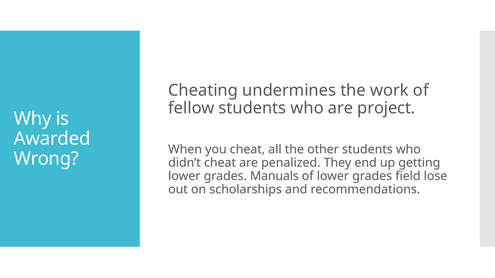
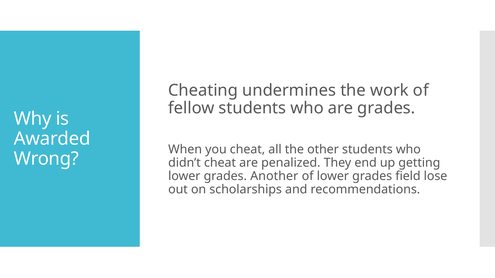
are project: project -> grades (386, 108)
Manuals: Manuals -> Another (274, 176)
